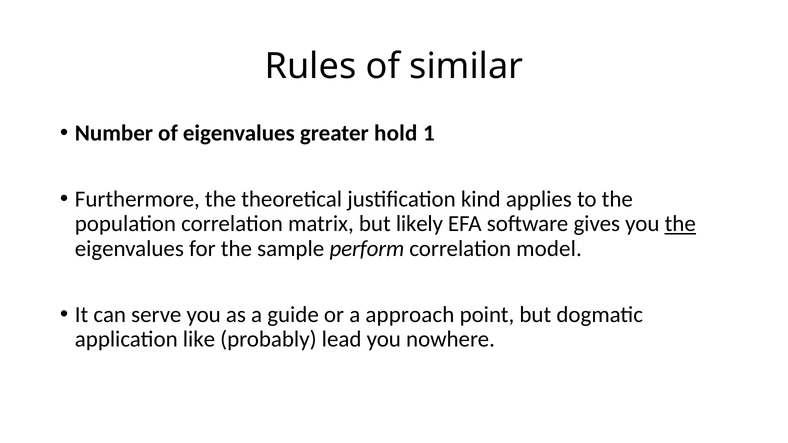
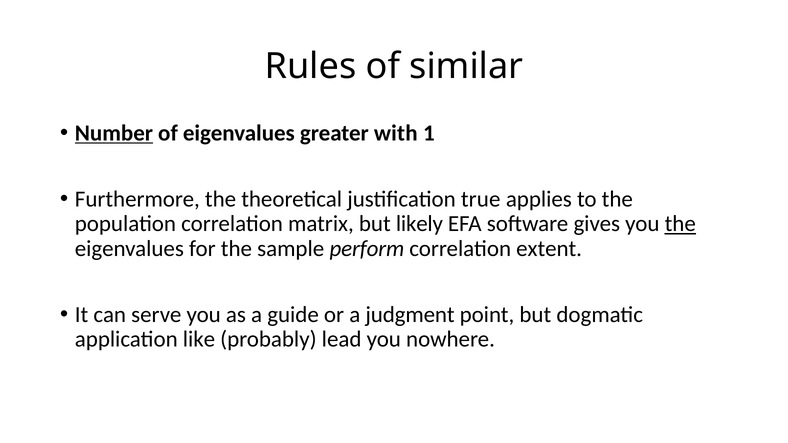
Number underline: none -> present (114, 133)
hold: hold -> with (396, 133)
kind: kind -> true (481, 199)
model: model -> extent (549, 249)
approach: approach -> judgment (410, 315)
